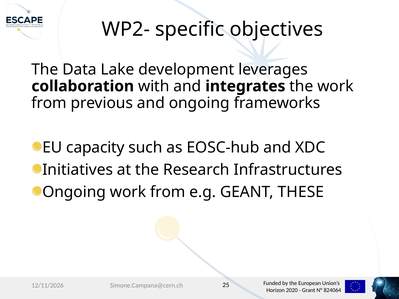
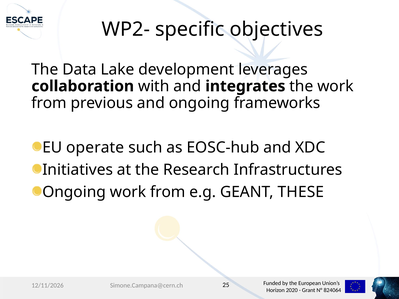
capacity: capacity -> operate (95, 148)
